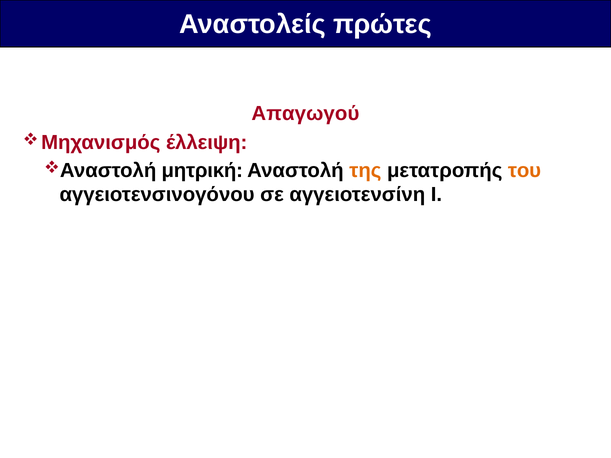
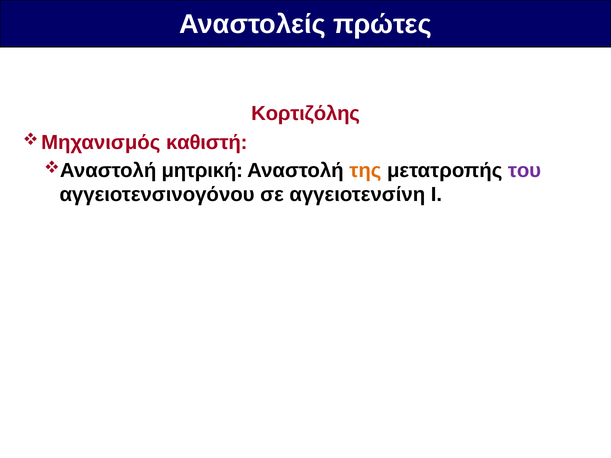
Απαγωγού: Απαγωγού -> Κορτιζόλης (306, 113)
έλλειψη: έλλειψη -> καθιστή (207, 143)
του colour: orange -> purple (524, 170)
